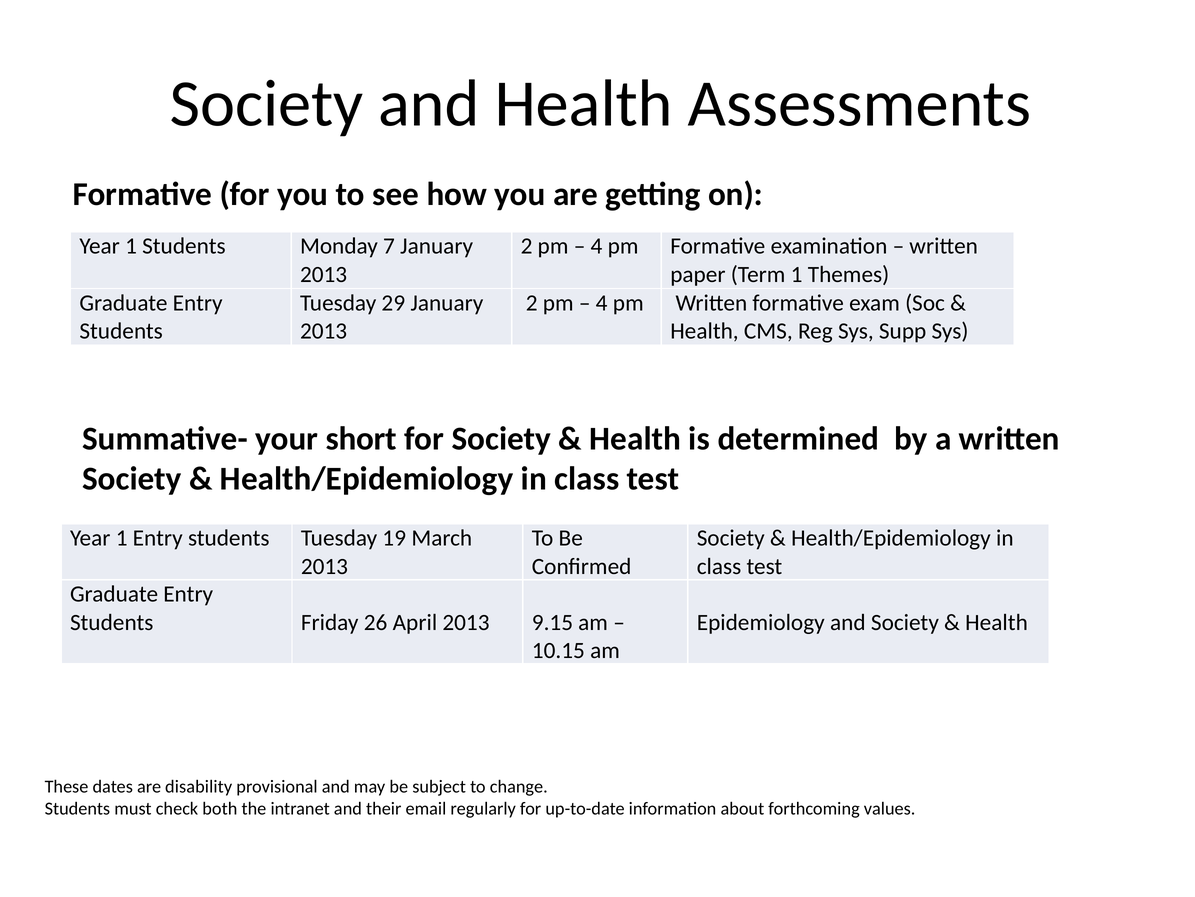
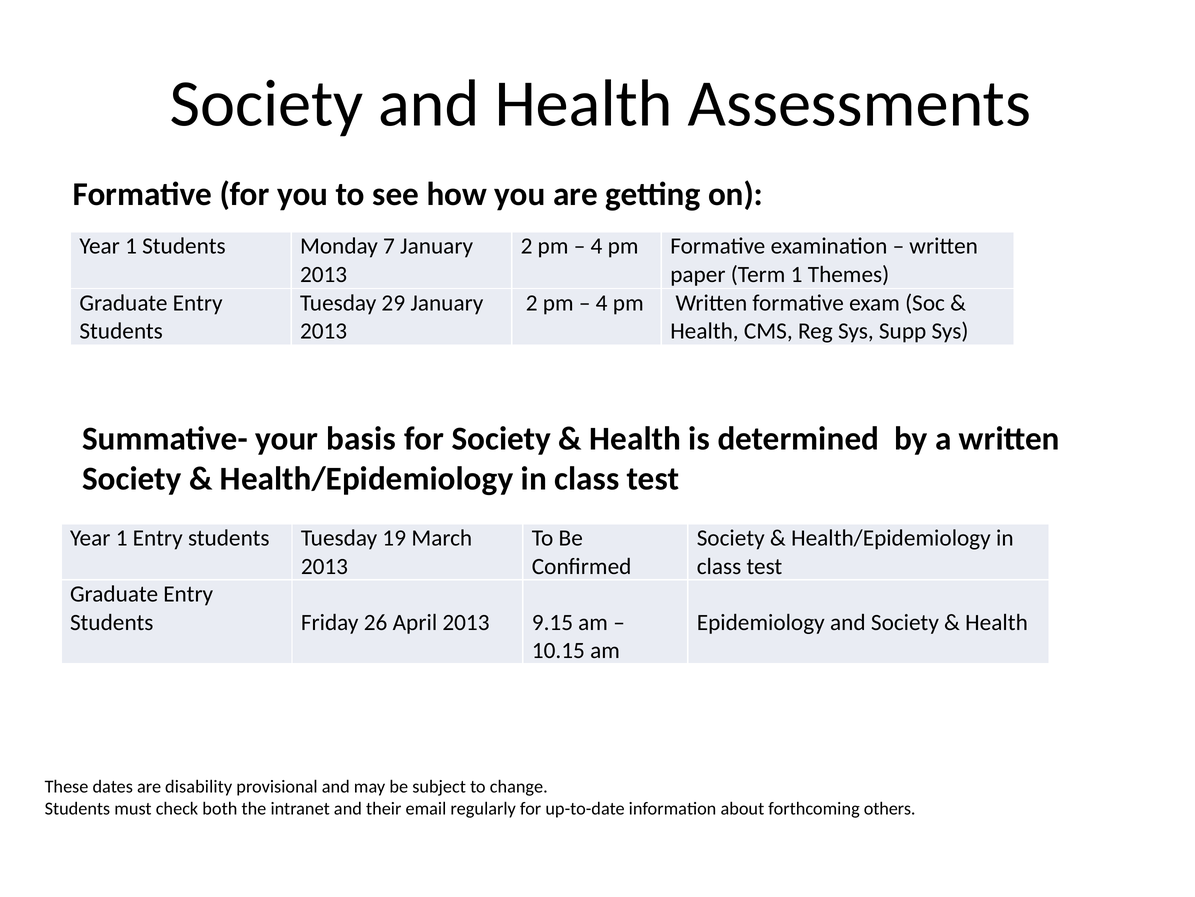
short: short -> basis (361, 439)
values: values -> others (890, 808)
